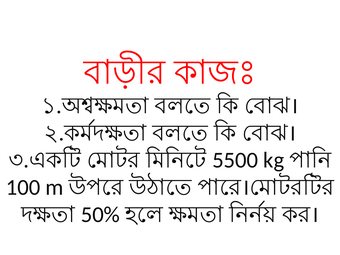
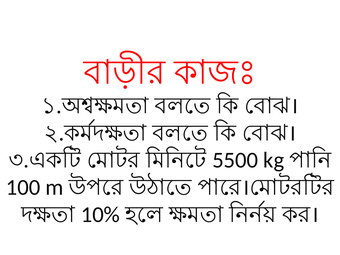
50%: 50% -> 10% (100, 215)
